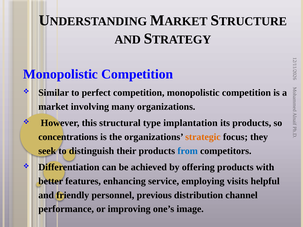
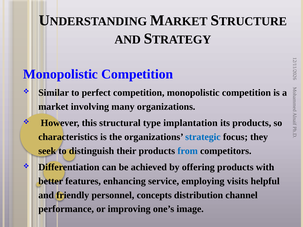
concentrations: concentrations -> characteristics (68, 137)
strategic colour: orange -> blue (203, 137)
previous: previous -> concepts (154, 195)
